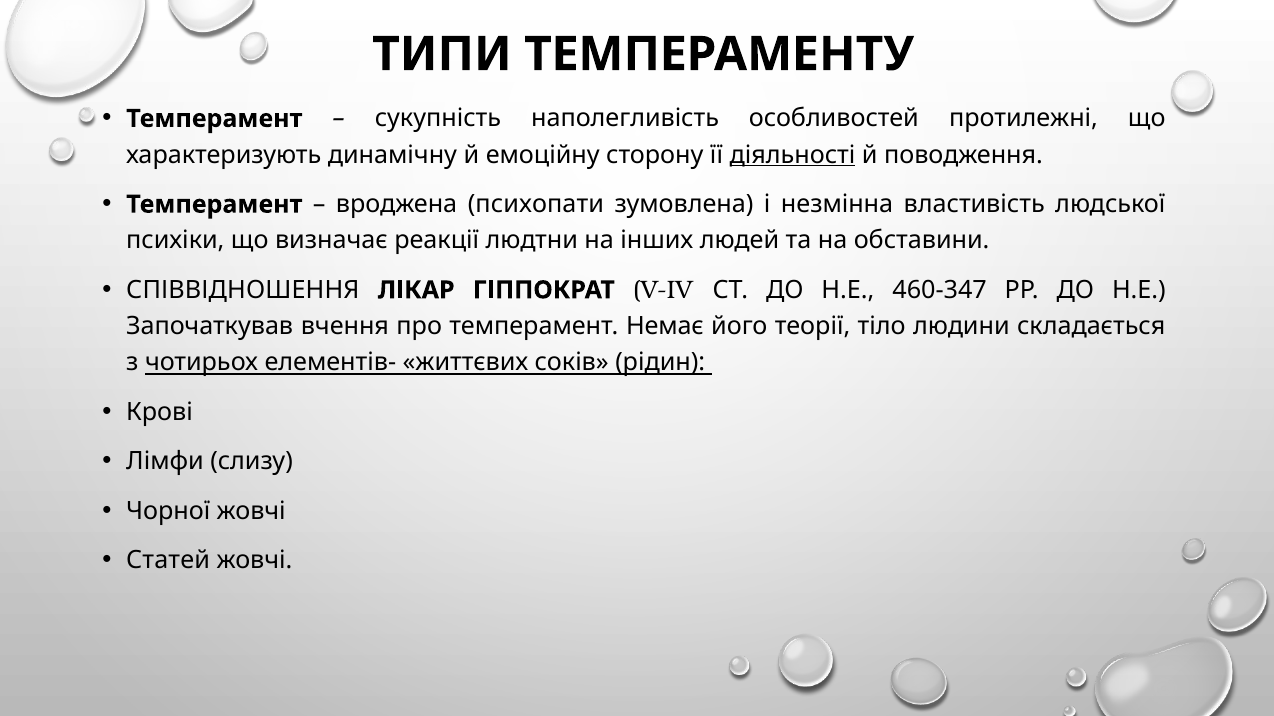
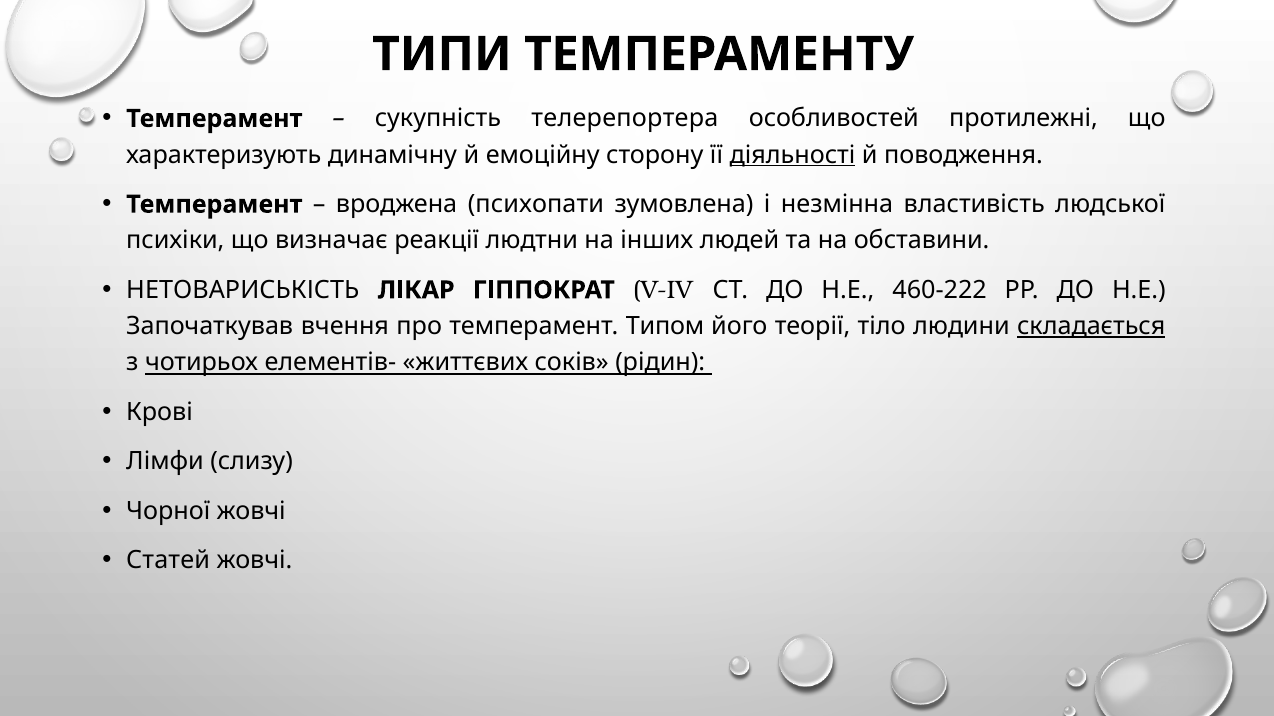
наполегливість: наполегливість -> телерепортера (625, 119)
СПІВВІДНОШЕННЯ: СПІВВІДНОШЕННЯ -> НЕТОВАРИСЬКІСТЬ (243, 290)
460-347: 460-347 -> 460-222 (940, 290)
Немає: Немає -> Типом (665, 327)
складається underline: none -> present (1091, 327)
